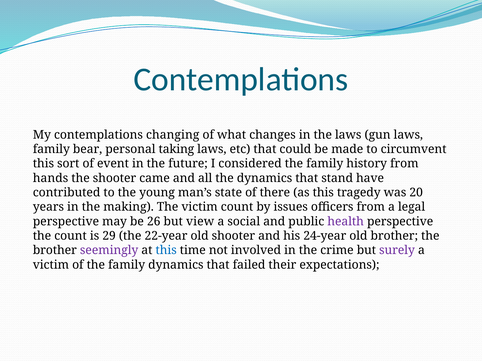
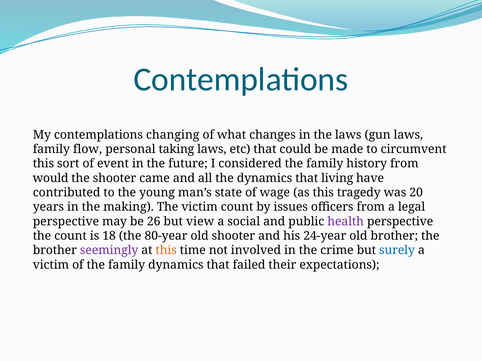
bear: bear -> flow (88, 149)
hands: hands -> would (51, 178)
stand: stand -> living (337, 178)
there: there -> wage (275, 193)
29: 29 -> 18 (109, 236)
22-year: 22-year -> 80-year (166, 236)
this colour: blue -> orange (166, 251)
surely colour: purple -> blue (397, 251)
